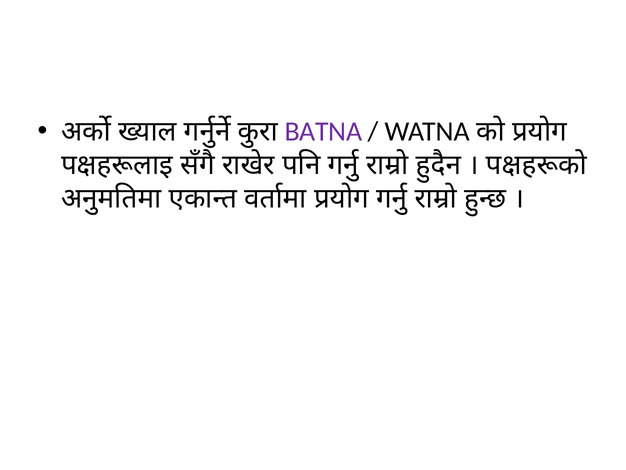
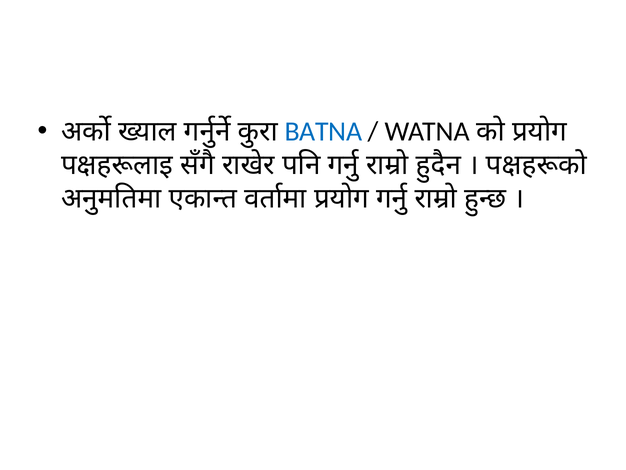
BATNA colour: purple -> blue (323, 131)
